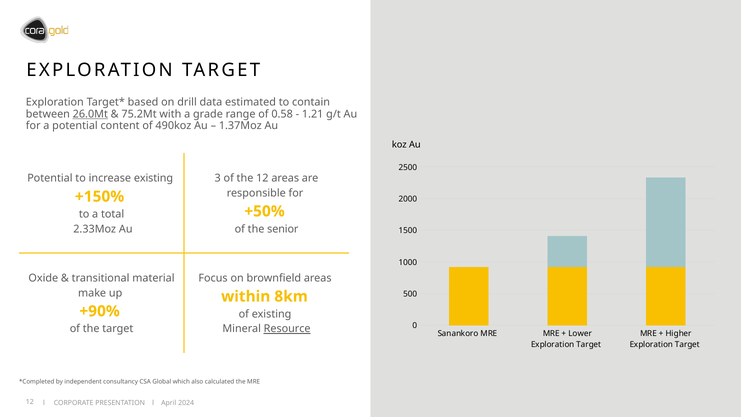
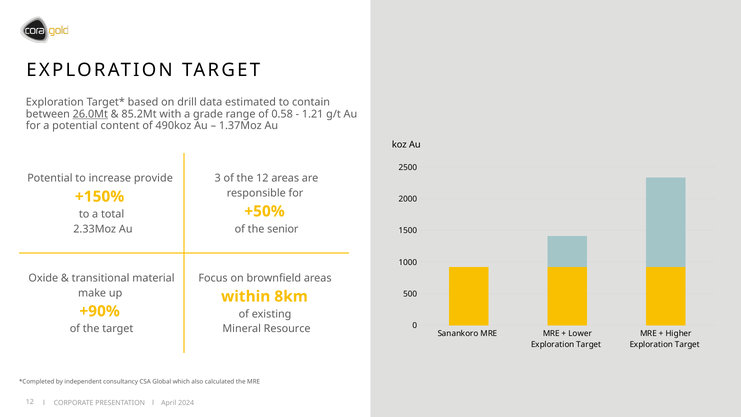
75.2Mt: 75.2Mt -> 85.2Mt (139, 114)
increase existing: existing -> provide (153, 178)
Resource underline: present -> none (287, 329)
